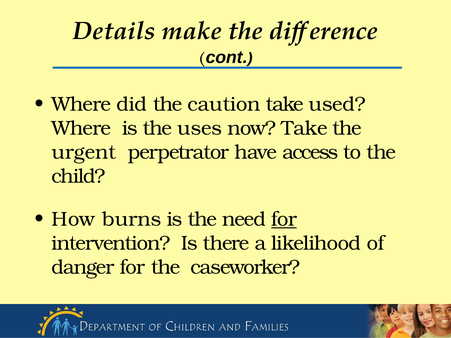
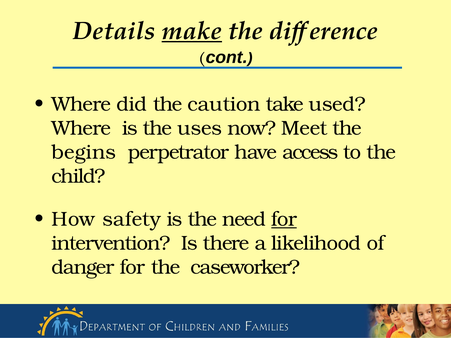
make underline: none -> present (192, 31)
now Take: Take -> Meet (304, 128)
urgent: urgent -> begins (84, 152)
burns: burns -> safety (132, 219)
